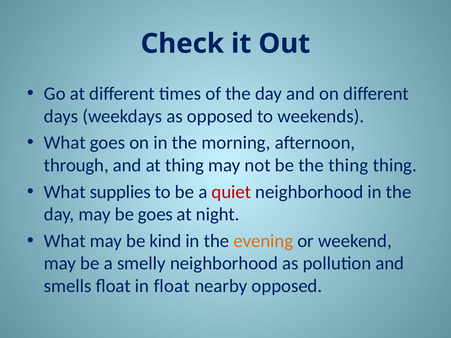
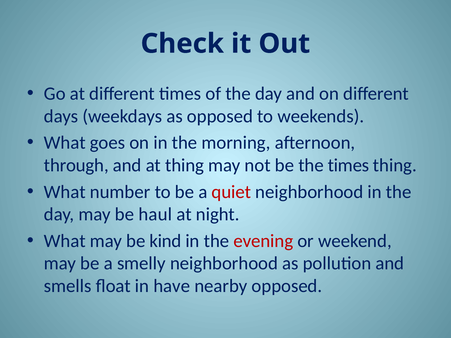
the thing: thing -> times (349, 165)
supplies: supplies -> number (120, 192)
be goes: goes -> haul (155, 215)
evening colour: orange -> red (263, 241)
in float: float -> have (172, 286)
